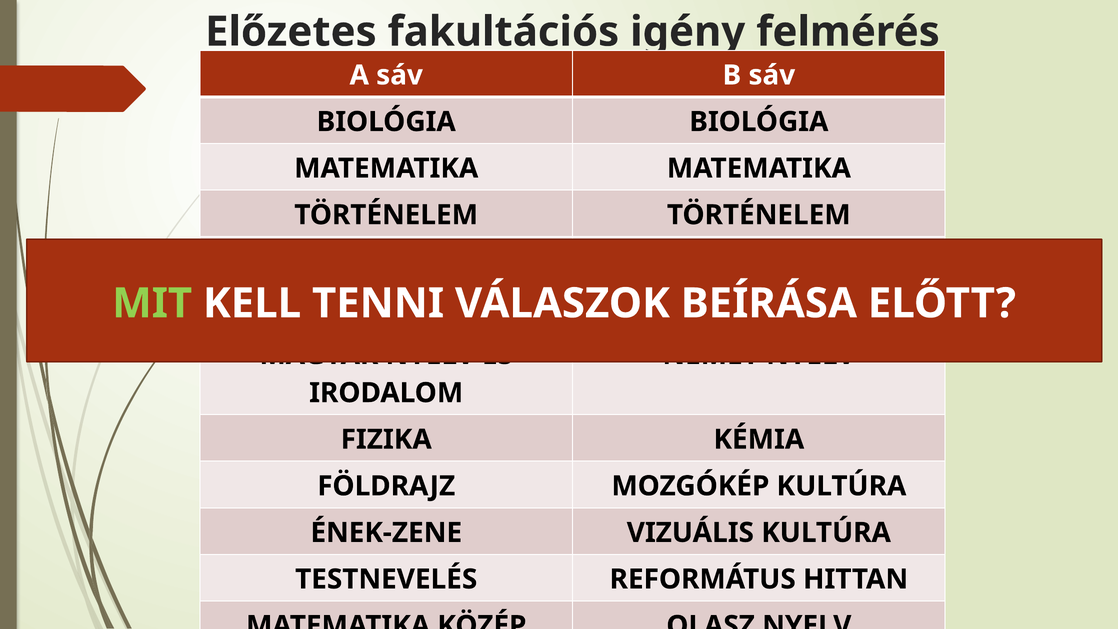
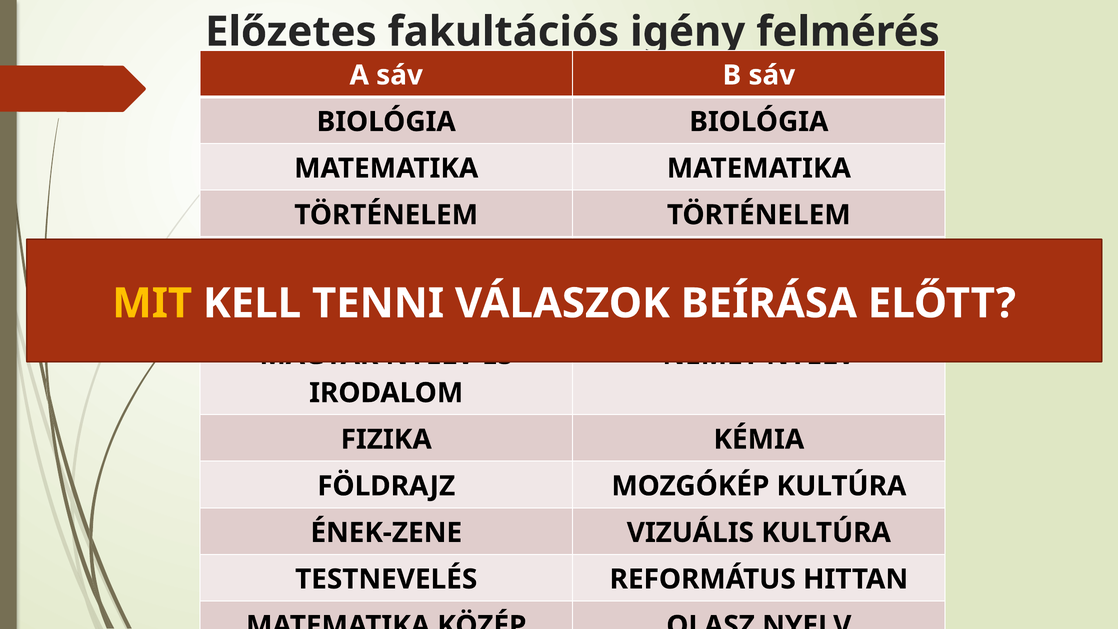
MIT colour: light green -> yellow (152, 303)
